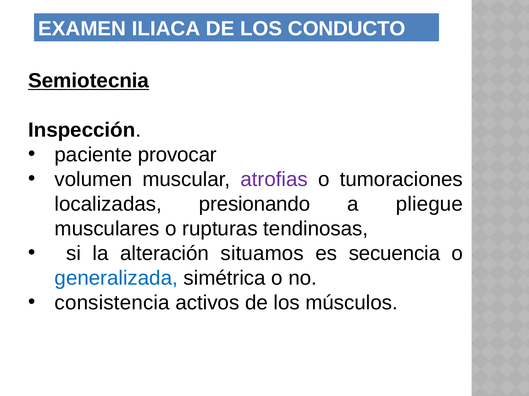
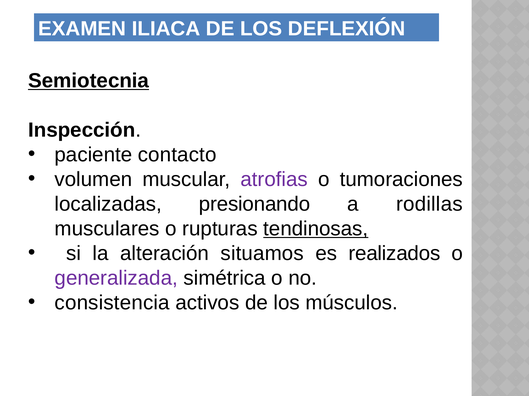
CONDUCTO: CONDUCTO -> DEFLEXIÓN (347, 29)
provocar: provocar -> contacto (177, 155)
pliegue: pliegue -> rodillas (429, 204)
tendinosas underline: none -> present (316, 229)
secuencia: secuencia -> realizados (394, 254)
generalizada colour: blue -> purple (116, 278)
